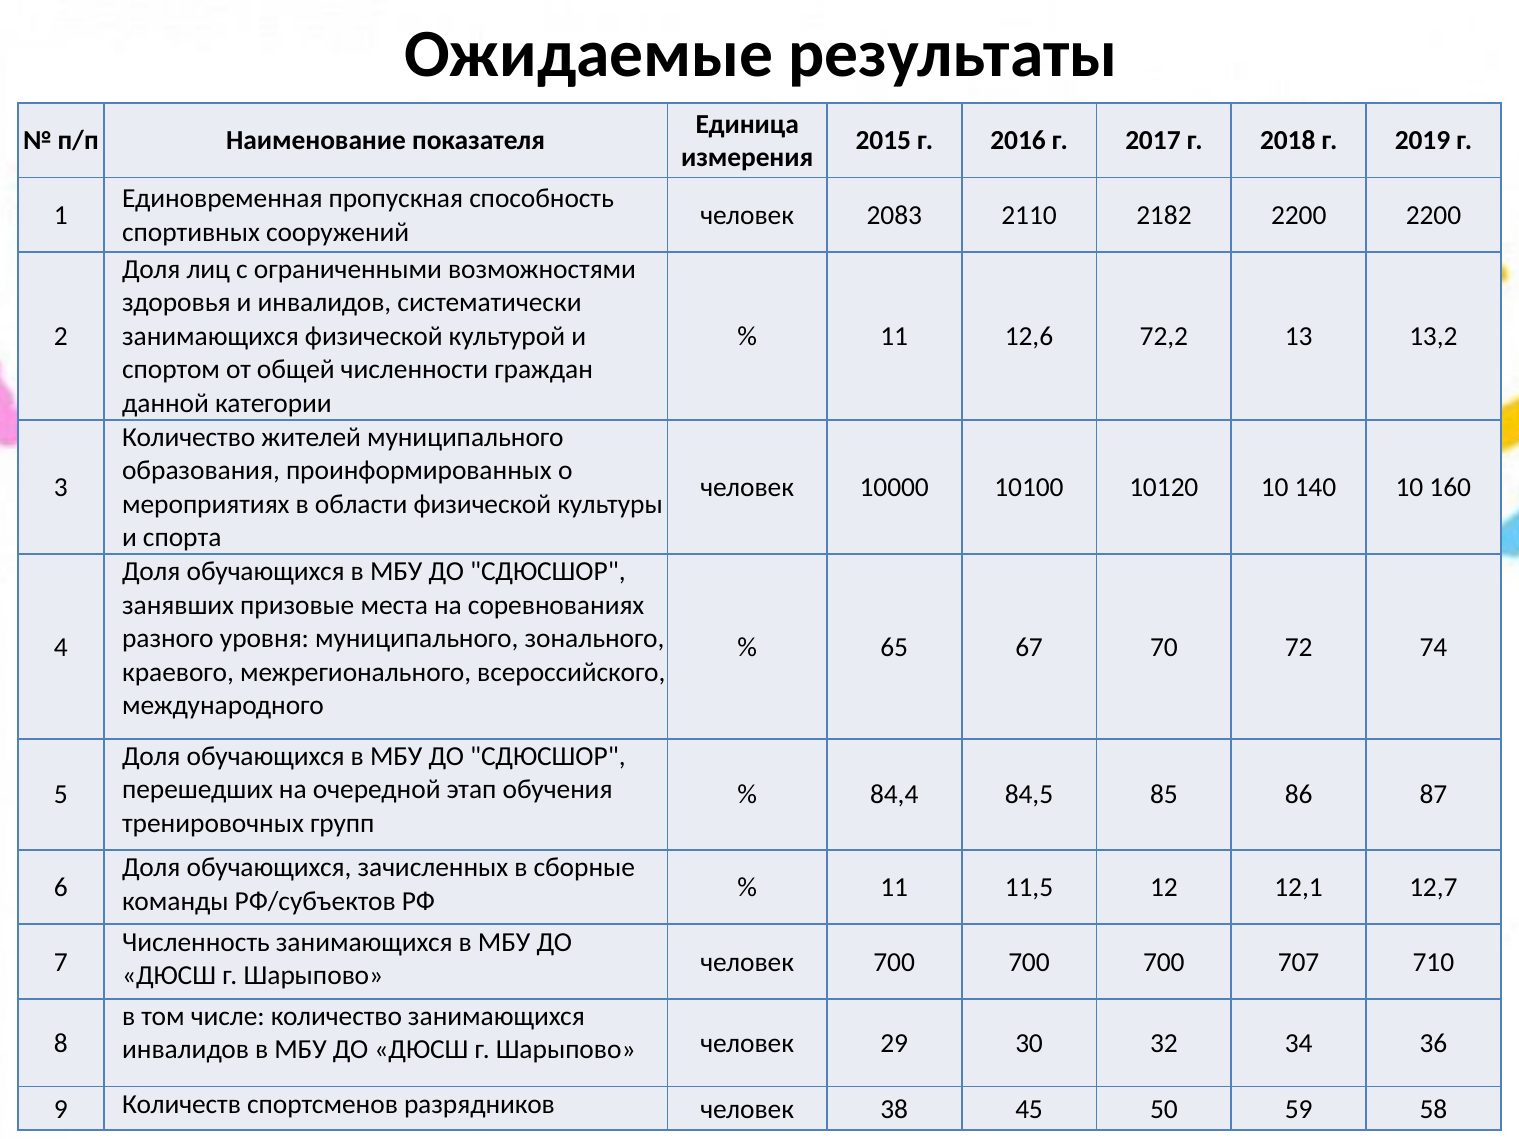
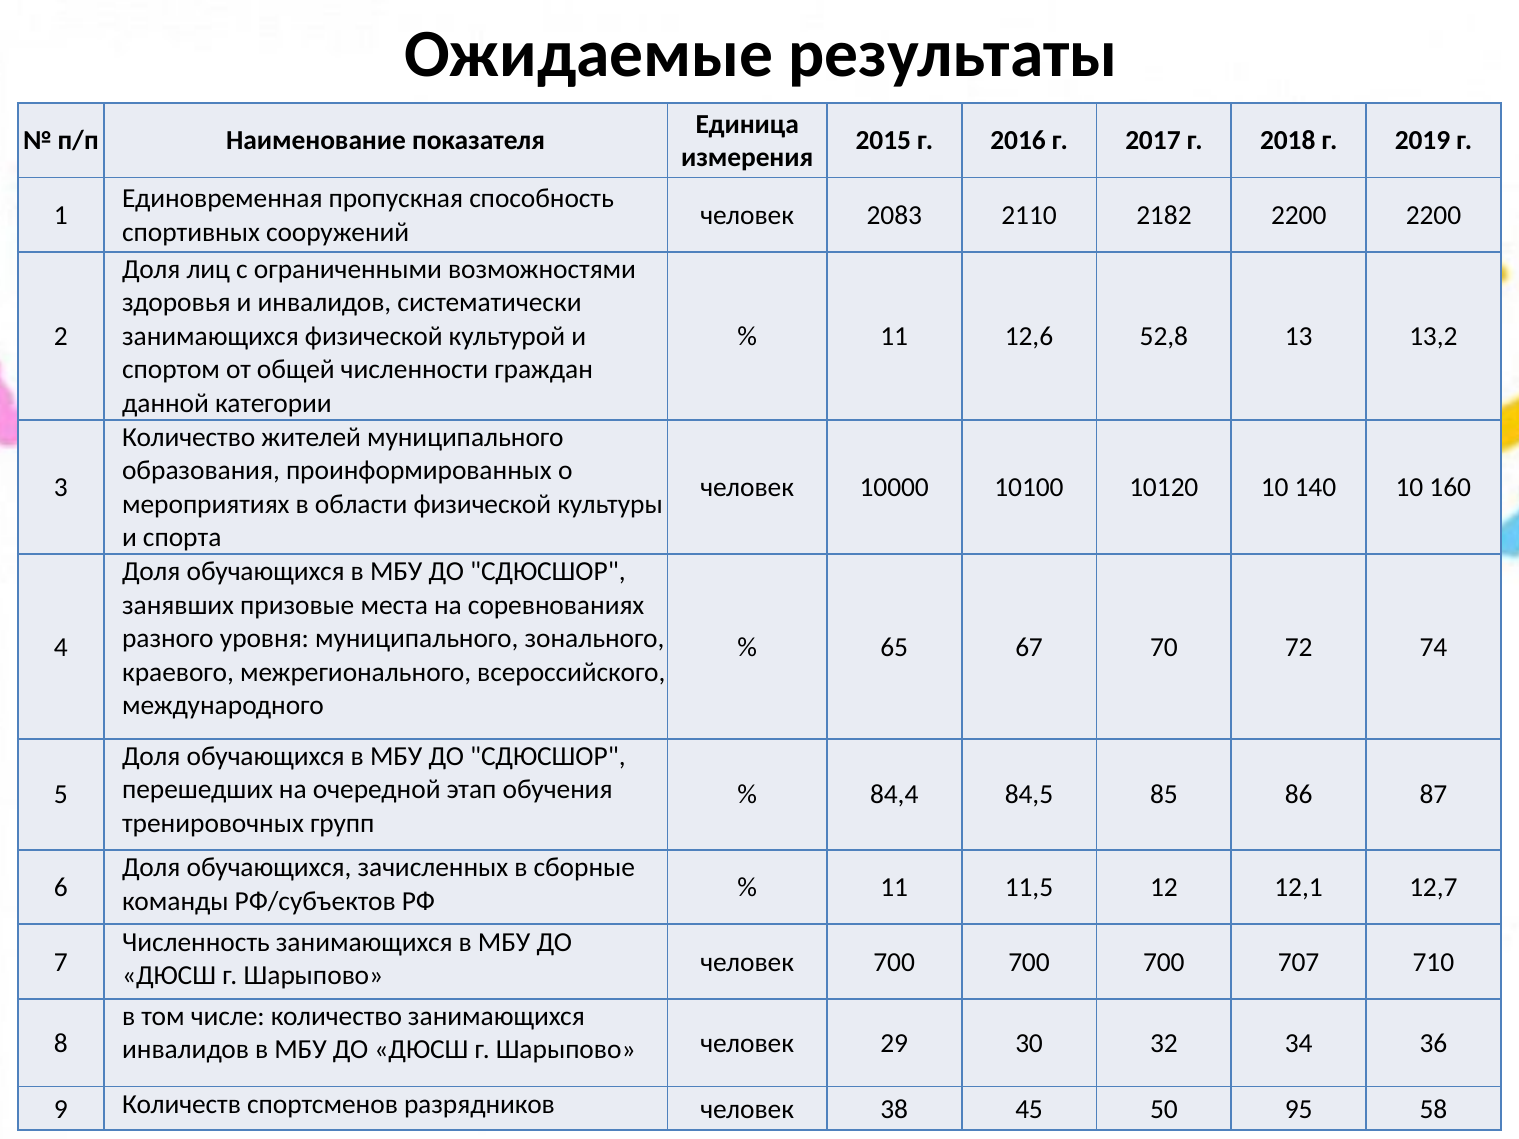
72,2: 72,2 -> 52,8 (1164, 336)
59: 59 -> 95 (1299, 1109)
